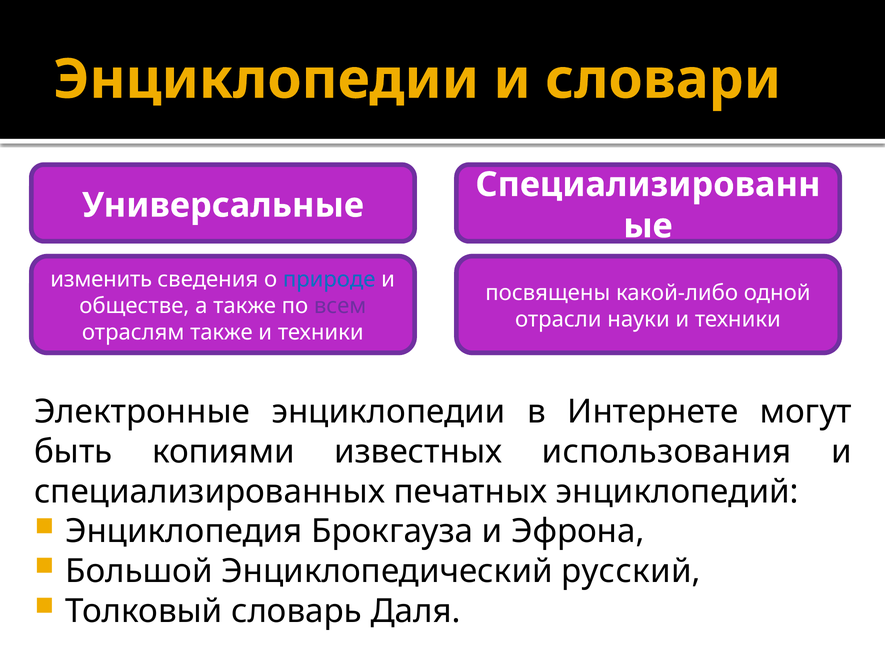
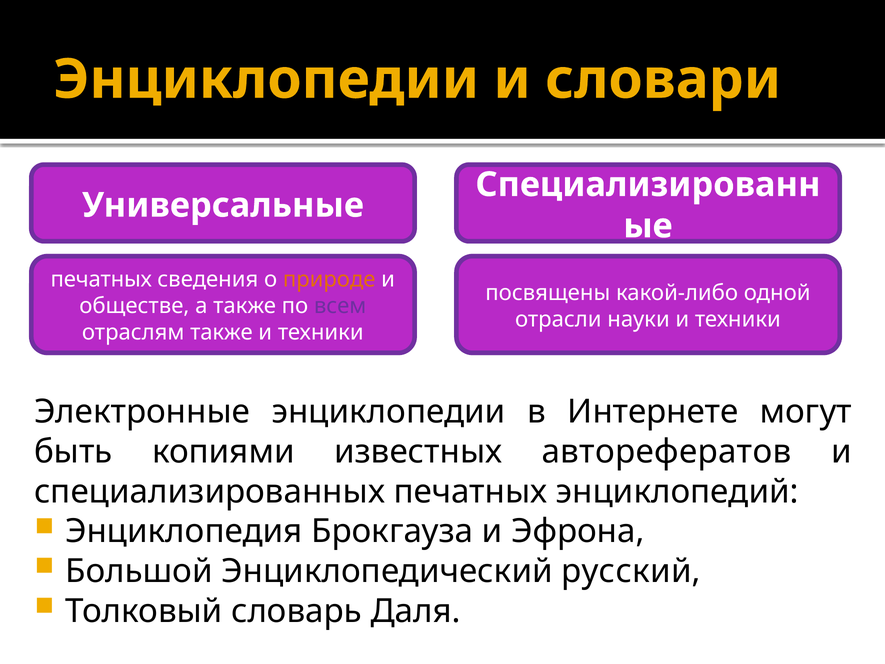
изменить: изменить -> печатных (101, 279)
природе colour: blue -> orange (329, 279)
использования: использования -> авторефератов (667, 452)
